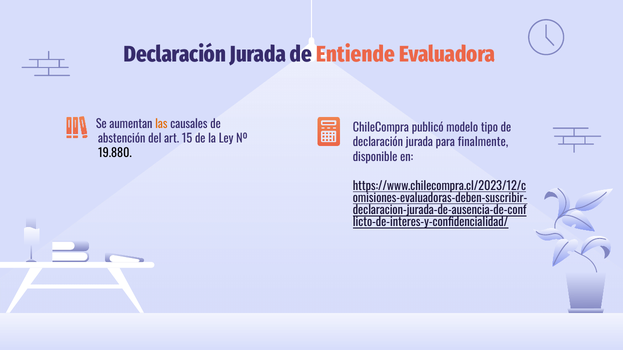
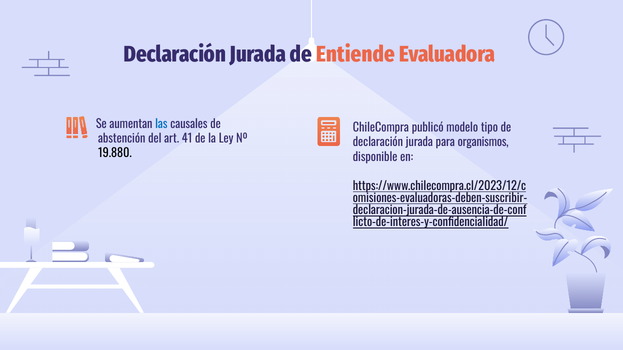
las colour: orange -> blue (161, 124)
15: 15 -> 41 (187, 139)
finalmente: finalmente -> organismos (483, 143)
